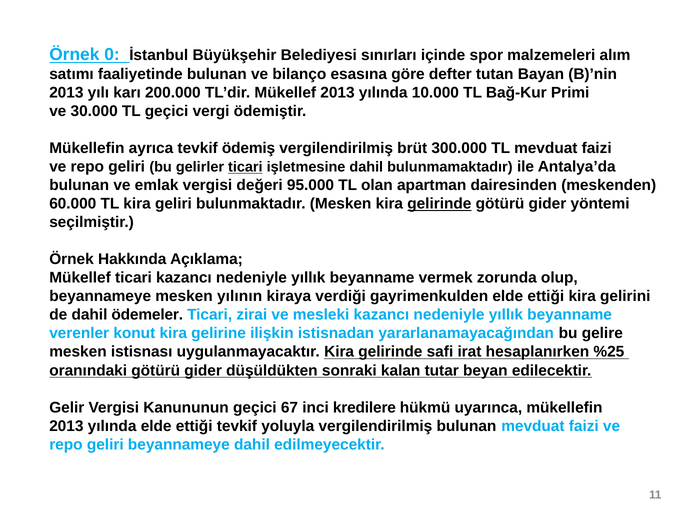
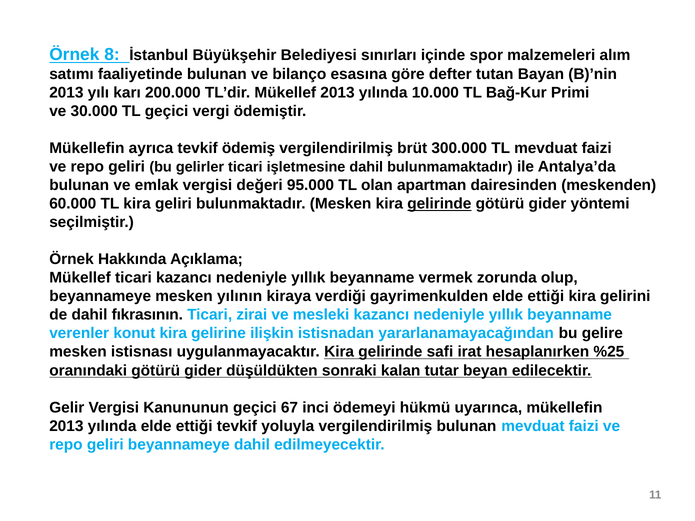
0: 0 -> 8 (112, 55)
ticari underline: present -> none (245, 167)
ödemeler: ödemeler -> fıkrasının (147, 315)
kredilere: kredilere -> ödemeyi (364, 408)
